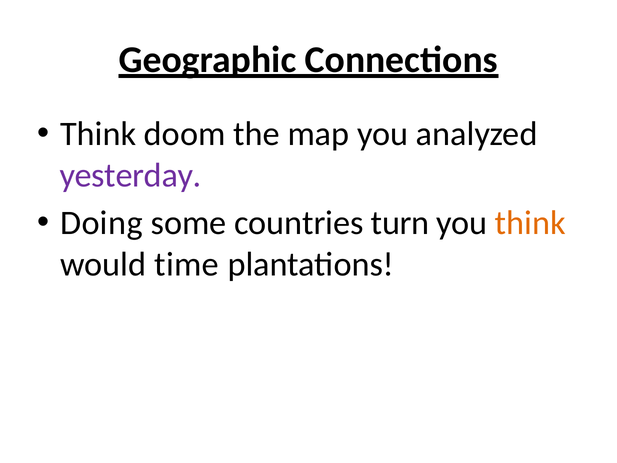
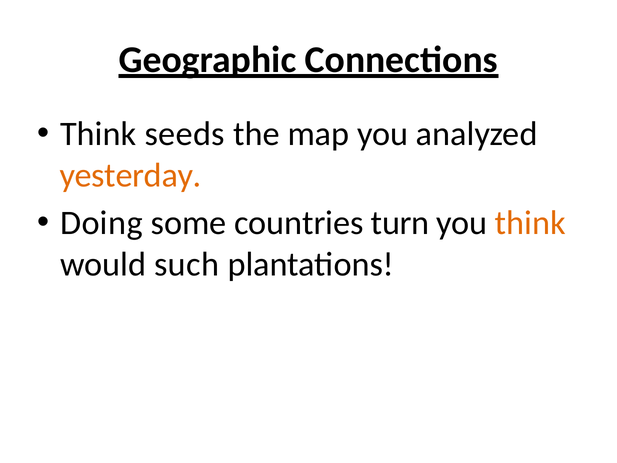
doom: doom -> seeds (185, 134)
yesterday colour: purple -> orange (130, 175)
time: time -> such (187, 264)
